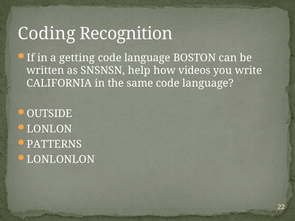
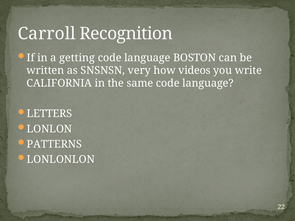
Coding: Coding -> Carroll (47, 34)
help: help -> very (139, 71)
OUTSIDE: OUTSIDE -> LETTERS (49, 114)
